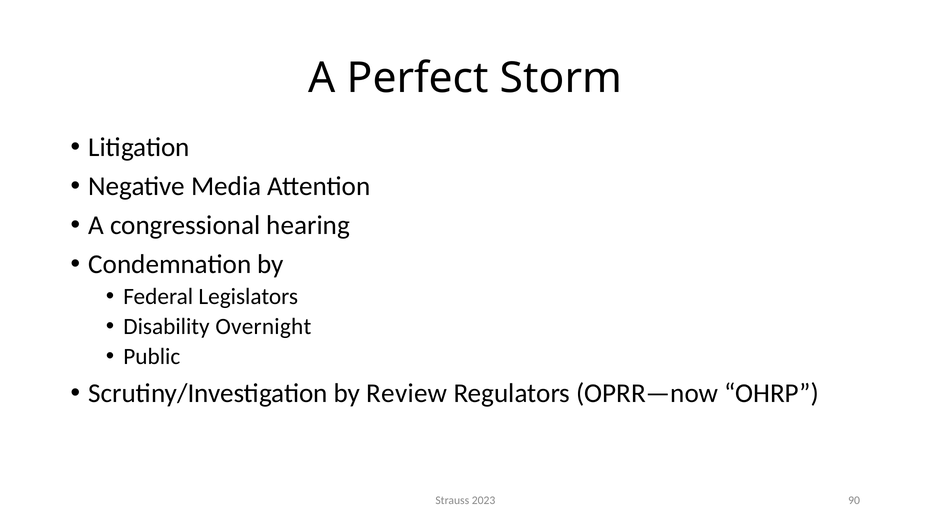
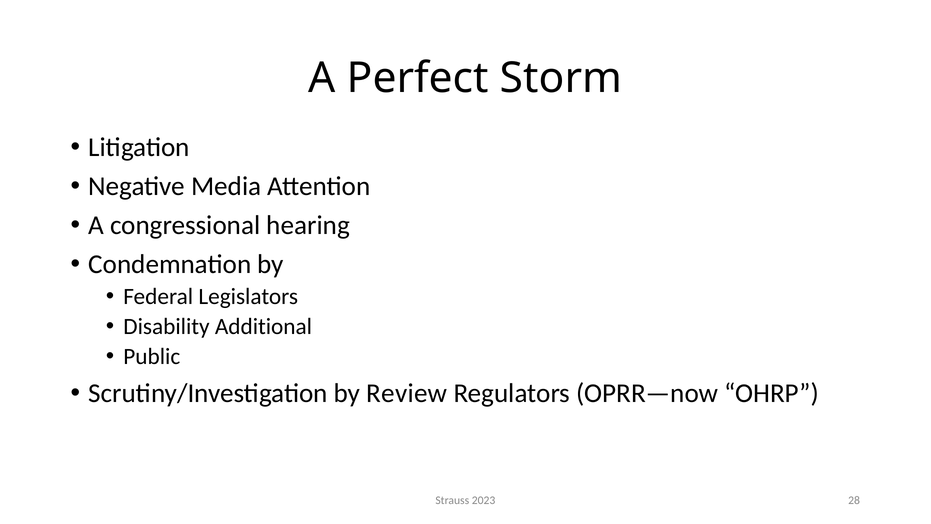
Overnight: Overnight -> Additional (263, 326)
90: 90 -> 28 (854, 500)
